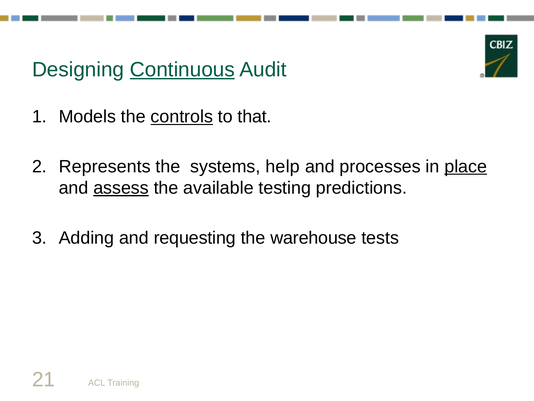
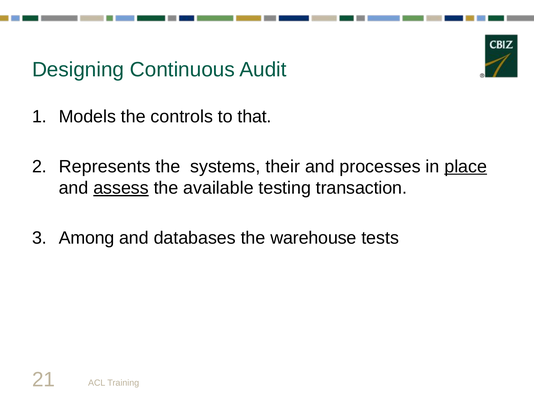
Continuous underline: present -> none (182, 70)
controls underline: present -> none (182, 117)
help: help -> their (283, 166)
predictions: predictions -> transaction (361, 188)
Adding: Adding -> Among (87, 238)
requesting: requesting -> databases (195, 238)
